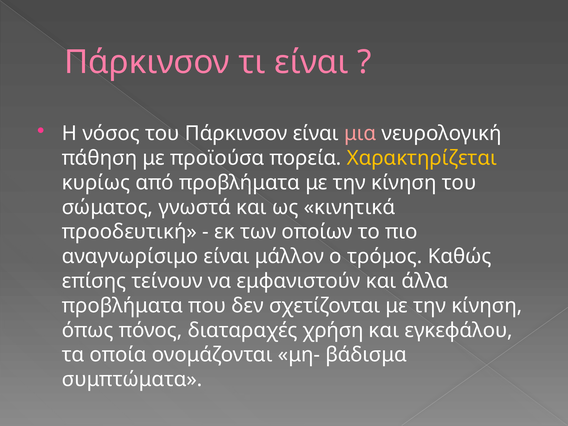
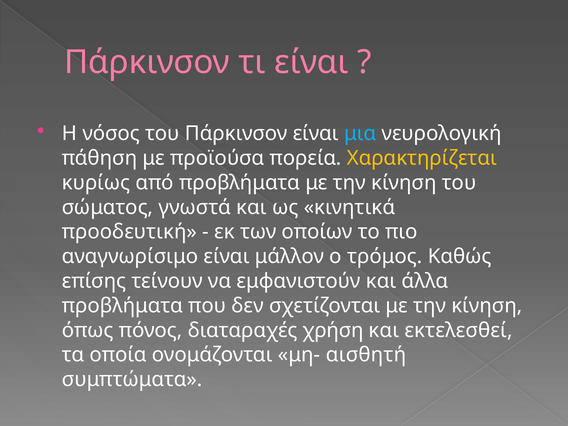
μια colour: pink -> light blue (360, 133)
εγκεφάλου: εγκεφάλου -> εκτελεσθεί (459, 330)
βάδισμα: βάδισμα -> αισθητή (366, 355)
